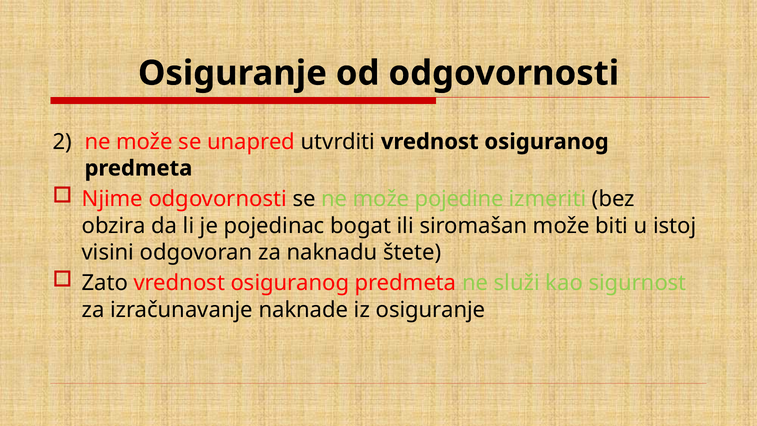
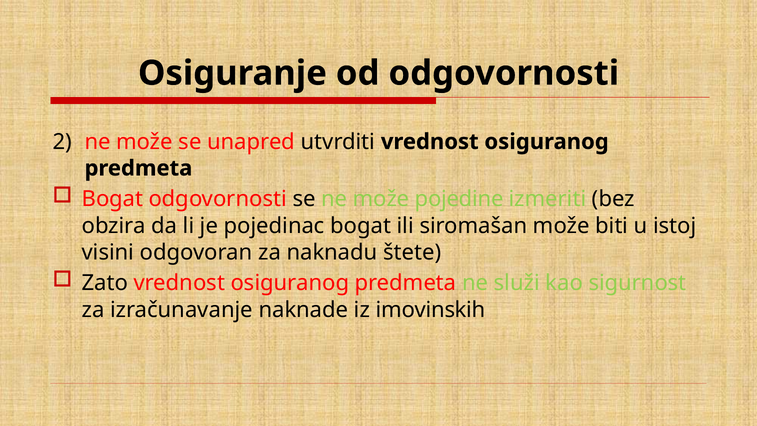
Njime: Njime -> Bogat (112, 199)
iz osiguranje: osiguranje -> imovinskih (431, 310)
